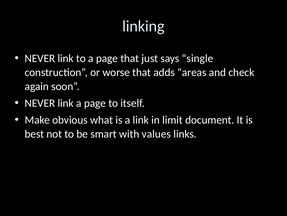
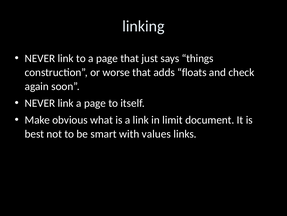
single: single -> things (198, 58)
areas: areas -> floats (192, 72)
